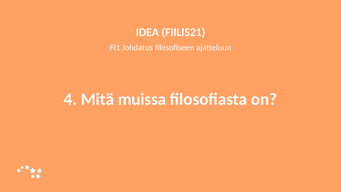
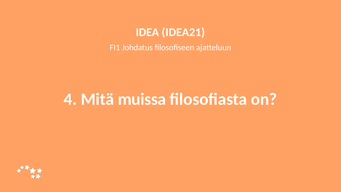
FIILIS21: FIILIS21 -> IDEA21 (183, 32)
